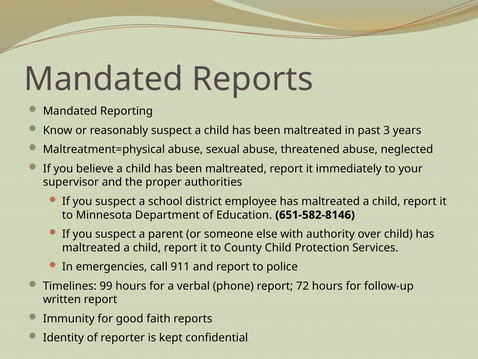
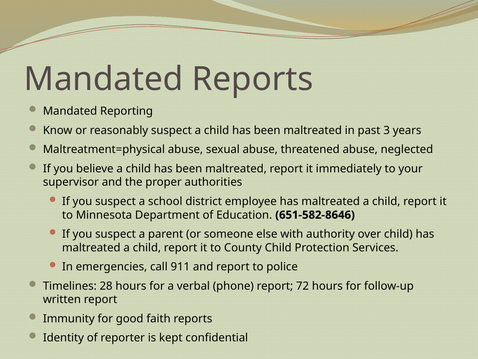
651-582-8146: 651-582-8146 -> 651-582-8646 (315, 215)
99: 99 -> 28 (106, 286)
